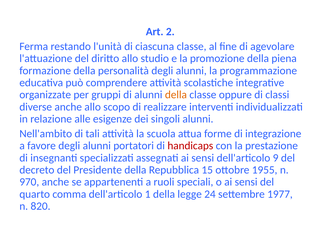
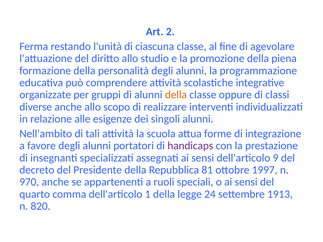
handicaps colour: red -> purple (190, 146)
15: 15 -> 81 (207, 170)
1955: 1955 -> 1997 (265, 170)
1977: 1977 -> 1913 (280, 194)
